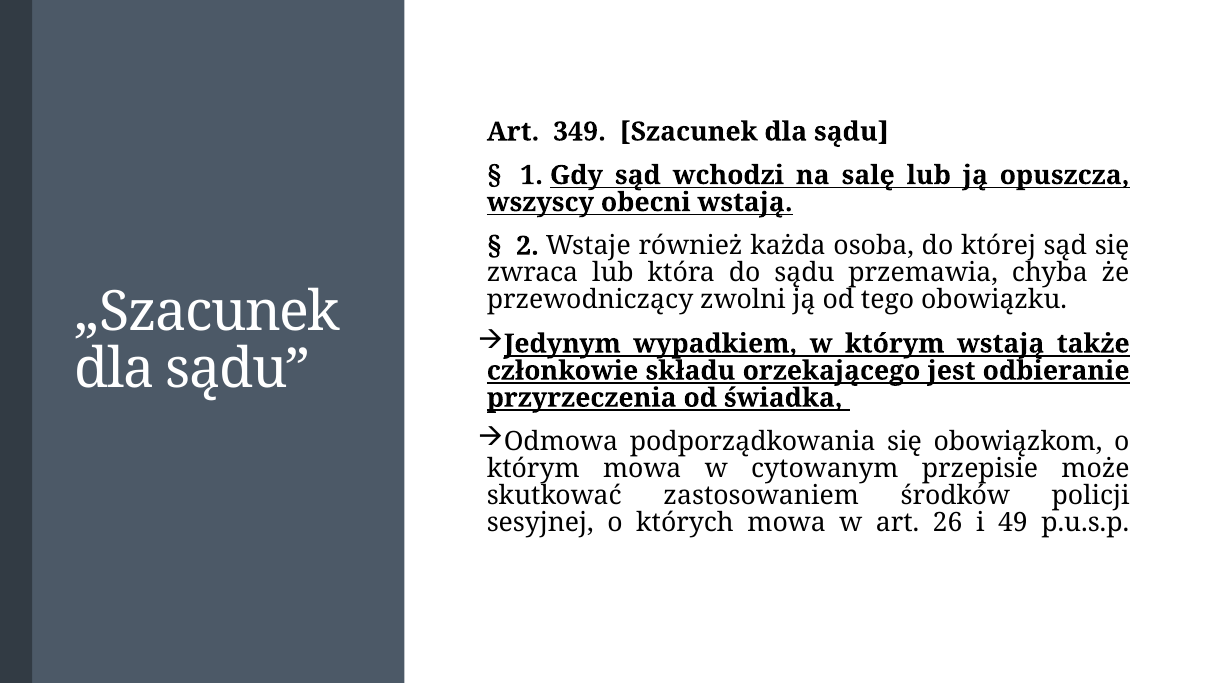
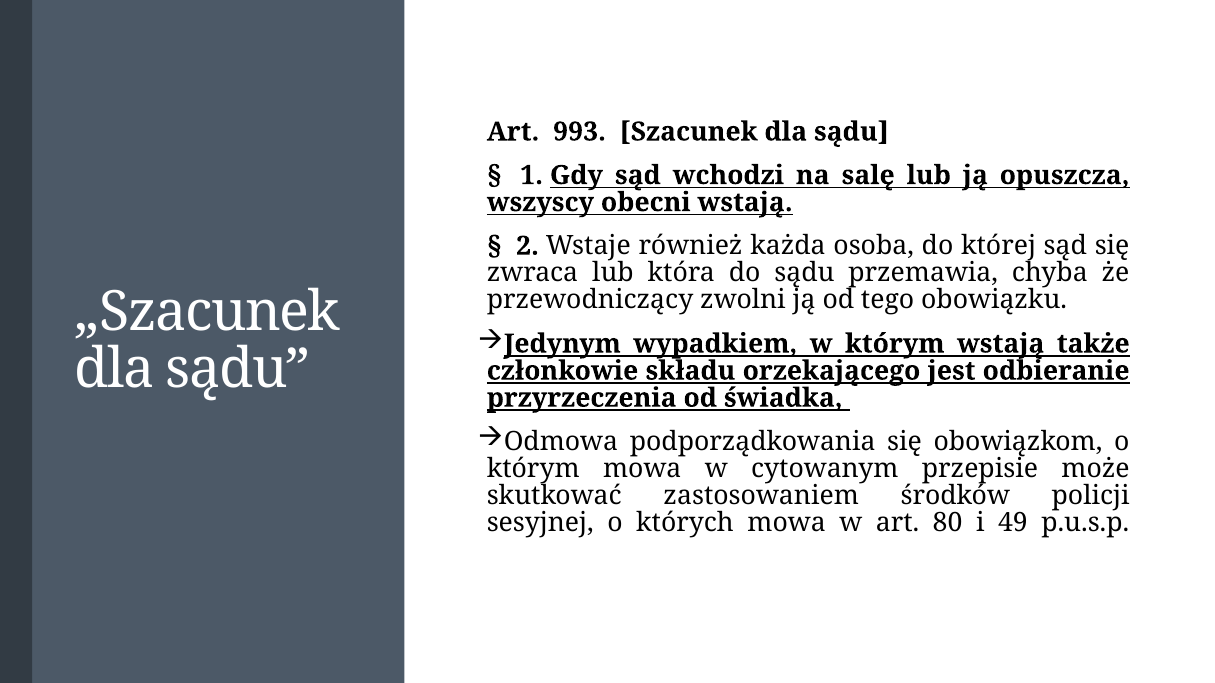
349: 349 -> 993 (579, 132)
26: 26 -> 80 (948, 523)
